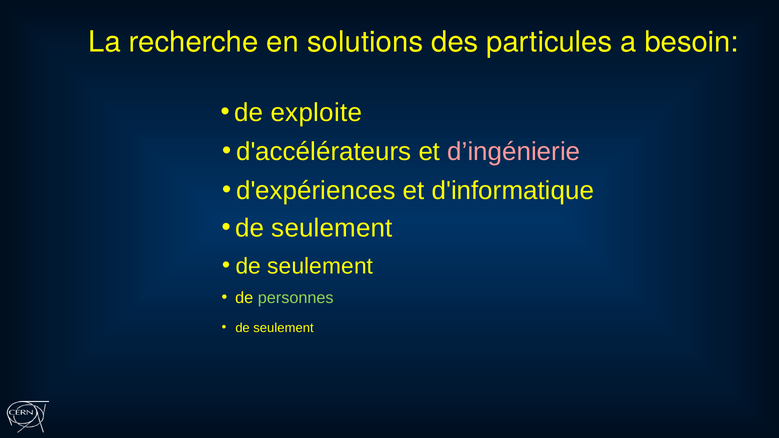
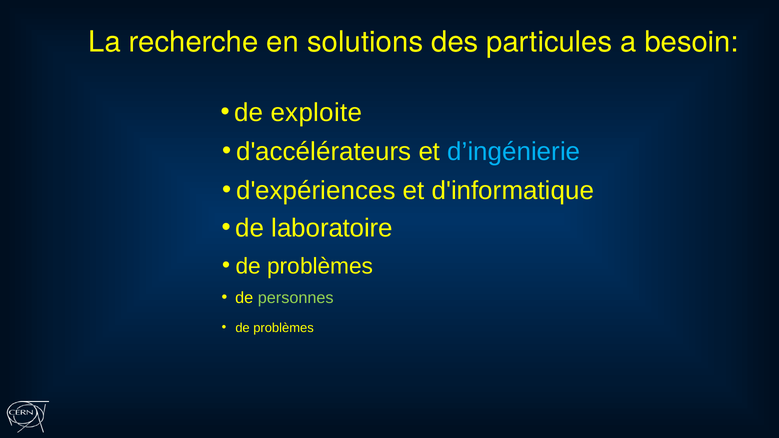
d’ingénierie colour: pink -> light blue (514, 152)
seulement: seulement -> laboratoire (332, 228)
seulement: seulement -> problèmes (320, 266)
seulement: seulement -> problèmes (284, 328)
